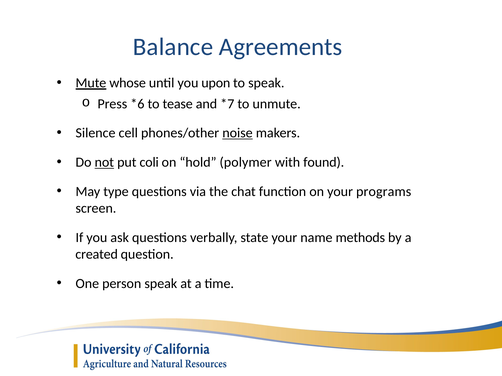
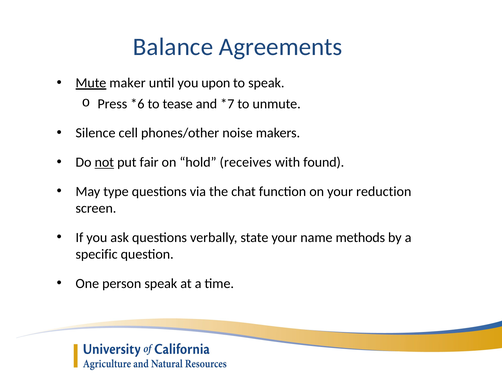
whose: whose -> maker (128, 83)
noise underline: present -> none (238, 133)
coli: coli -> fair (149, 162)
polymer: polymer -> receives (246, 162)
programs: programs -> reduction (384, 192)
created: created -> specific (97, 255)
